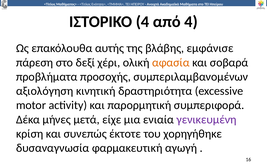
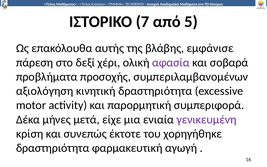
ΙΣΤΟΡΙΚΟ 4: 4 -> 7 (142, 22)
από 4: 4 -> 5 (191, 22)
αφασία colour: orange -> purple (171, 62)
δυσαναγνωσία: δυσαναγνωσία -> δραστηριότητα (53, 148)
